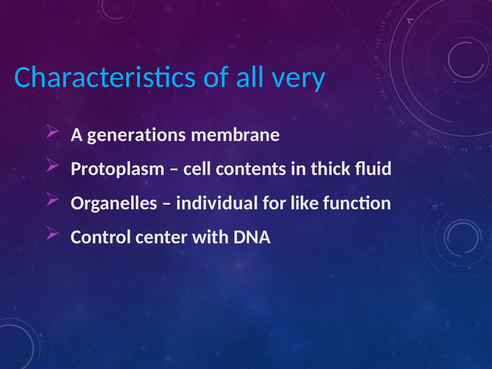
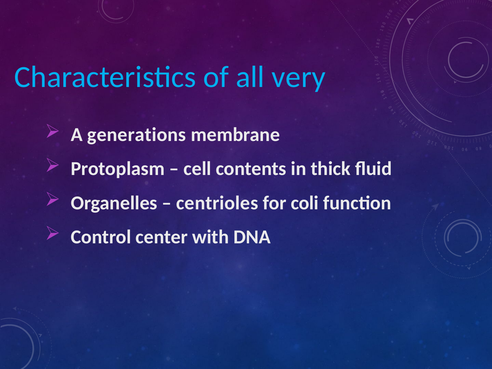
individual: individual -> centrioles (217, 203)
like: like -> coli (305, 203)
